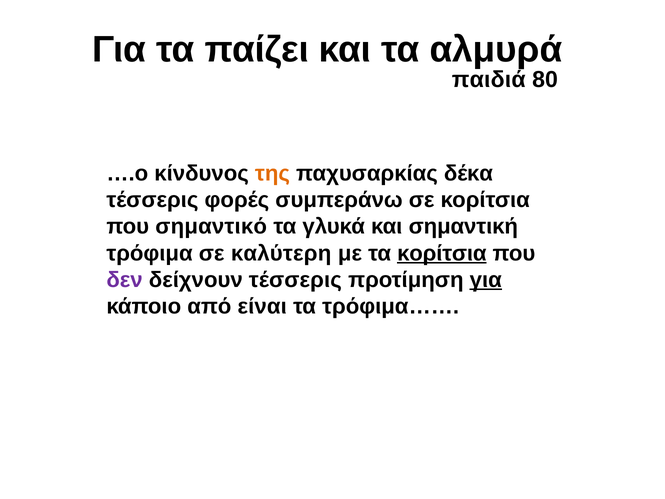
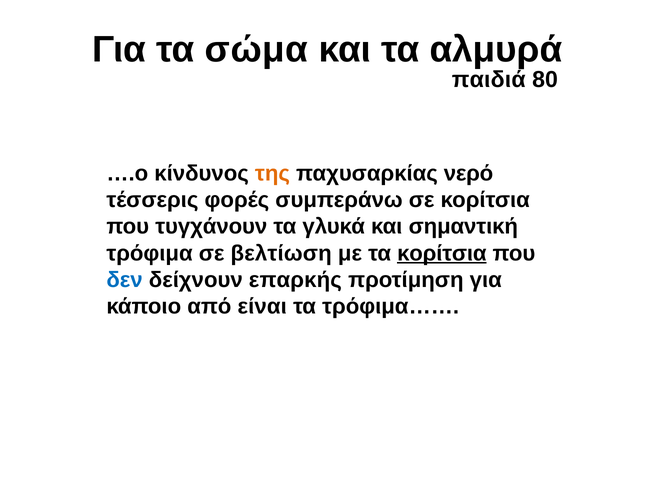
παίζει: παίζει -> σώμα (256, 50)
δέκα: δέκα -> νερό (468, 173)
σημαντικό: σημαντικό -> τυγχάνουν (211, 227)
καλύτερη: καλύτερη -> βελτίωση (281, 253)
δεν colour: purple -> blue (125, 280)
δείχνουν τέσσερις: τέσσερις -> επαρκής (295, 280)
για underline: present -> none (486, 280)
